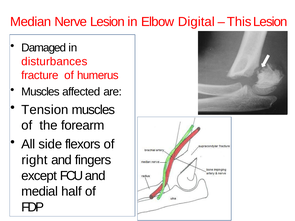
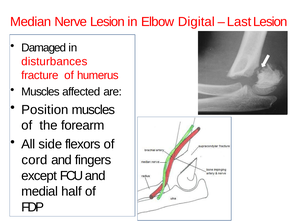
This: This -> Last (239, 22)
Tension: Tension -> Position (45, 110)
right: right -> cord (35, 160)
